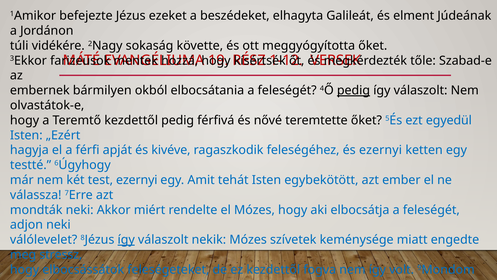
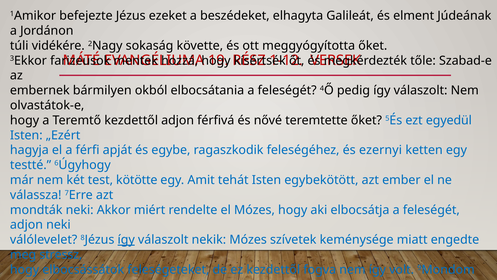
pedig underline: present -> none (353, 90)
kezdettől pedig: pedig -> adjon (178, 120)
és kivéve: kivéve -> egybe (171, 150)
test ezernyi: ezernyi -> kötötte (137, 180)
